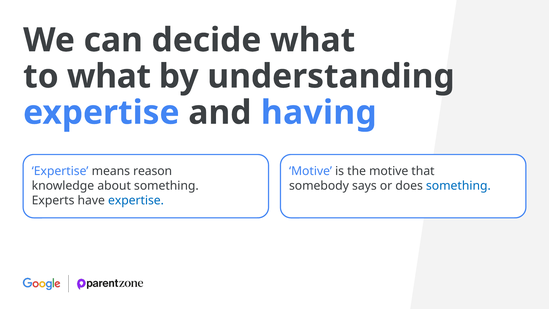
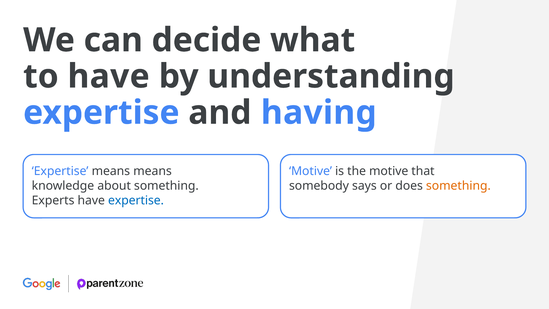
to what: what -> have (109, 76)
means reason: reason -> means (153, 171)
something colour: blue -> orange (458, 186)
